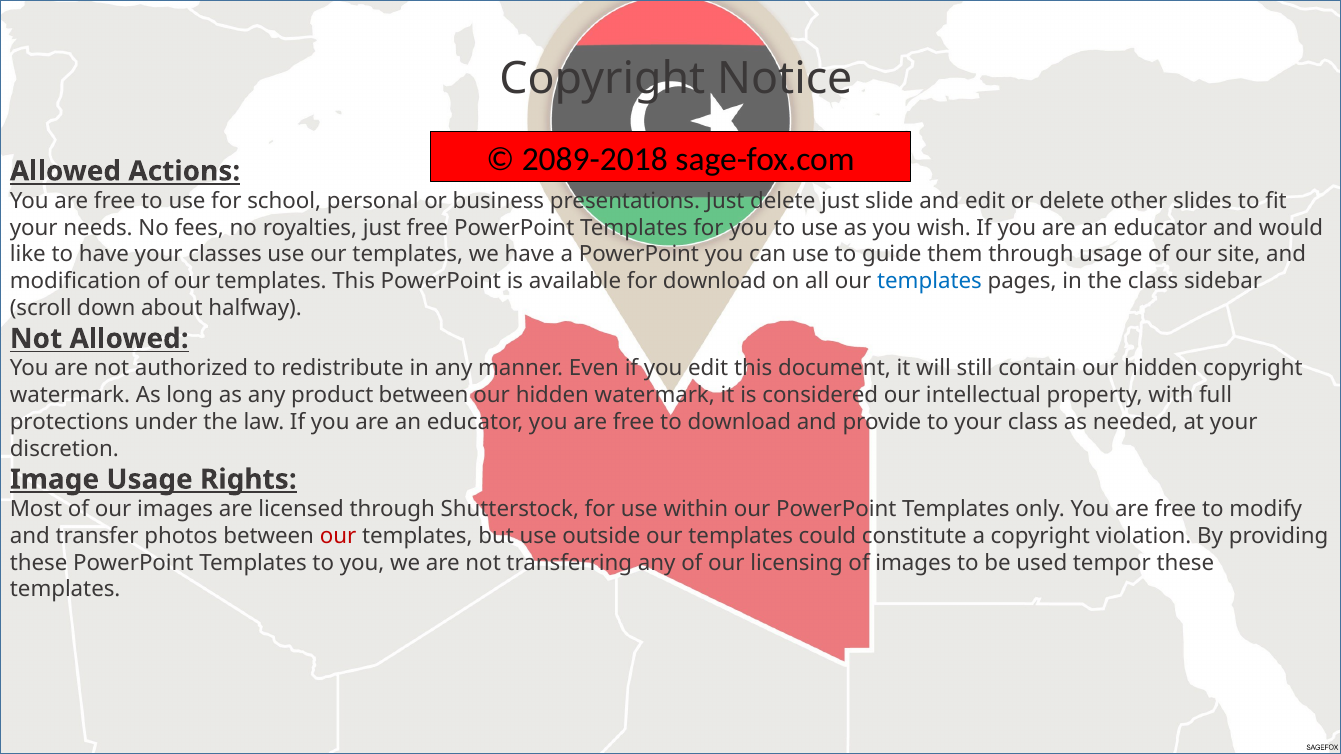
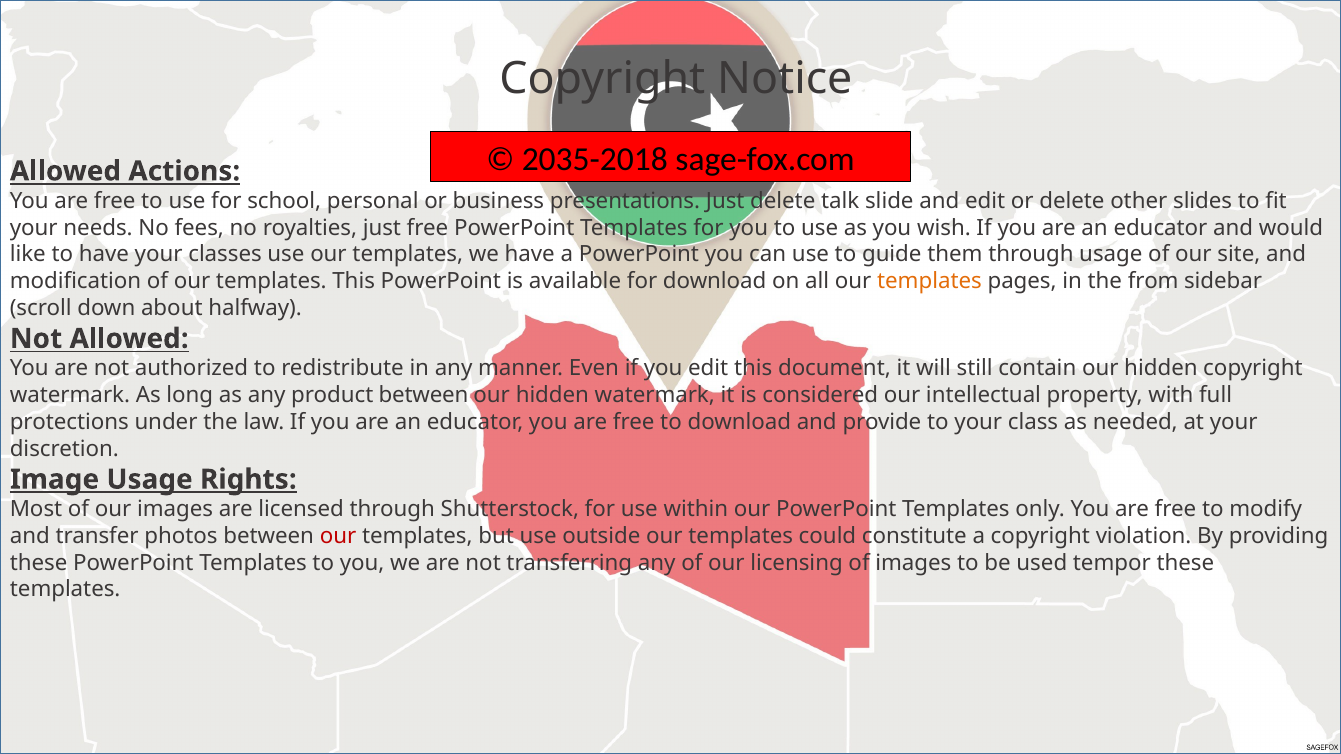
2089-2018: 2089-2018 -> 2035-2018 (595, 159)
delete just: just -> talk (840, 201)
templates colour: blue -> orange (929, 281)
the class: class -> from (1153, 281)
